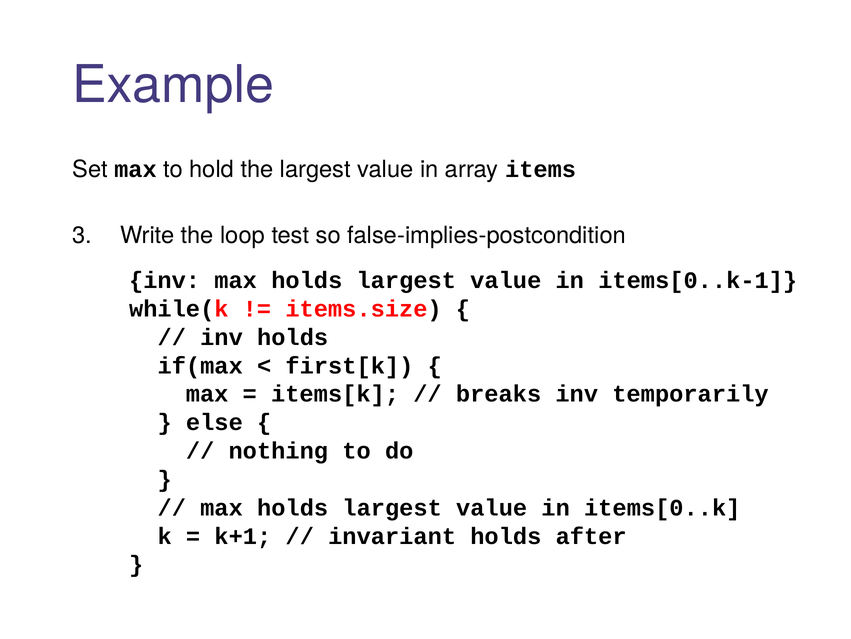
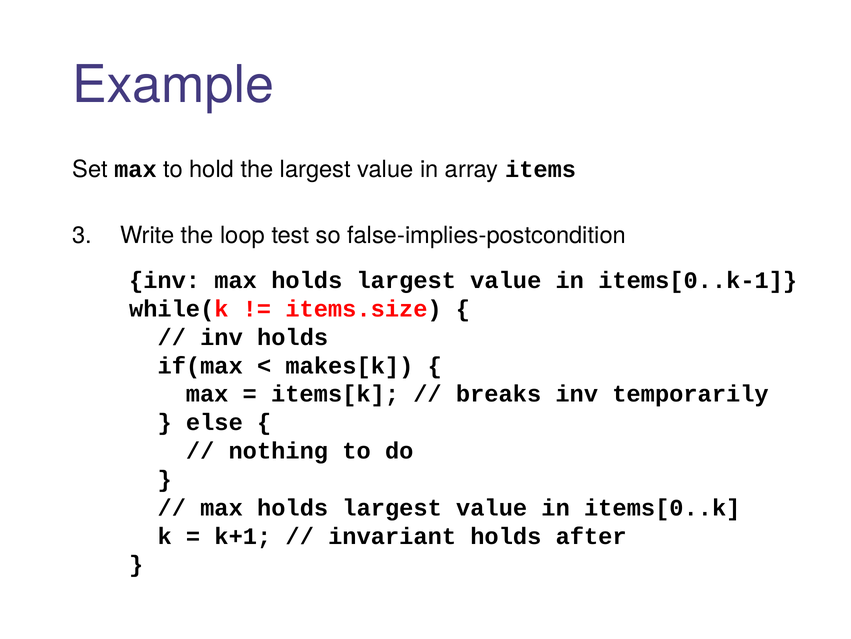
first[k: first[k -> makes[k (349, 365)
